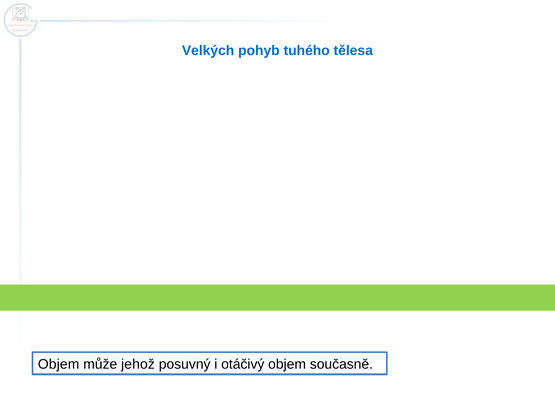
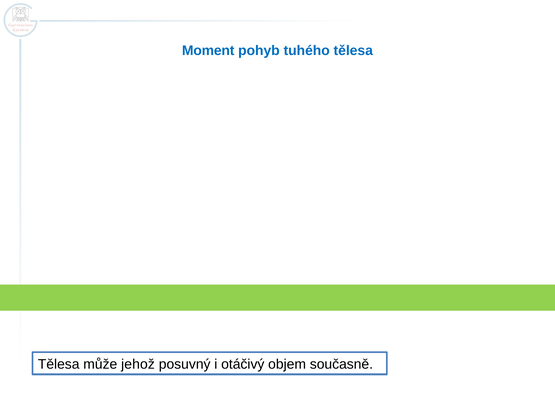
Velkých: Velkých -> Moment (208, 50)
Objem: Objem -> Tělesa (59, 364)
